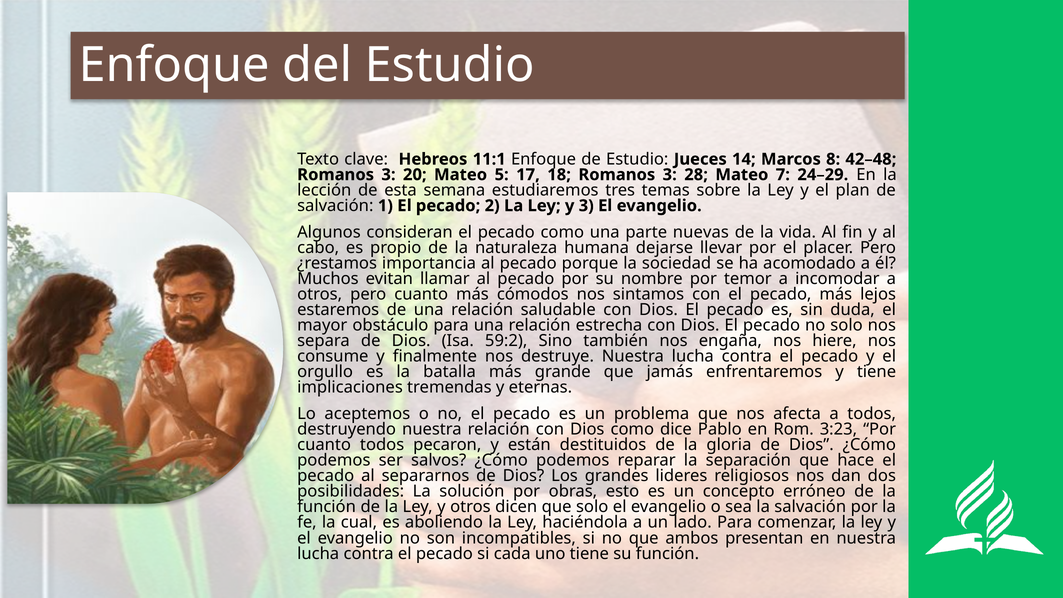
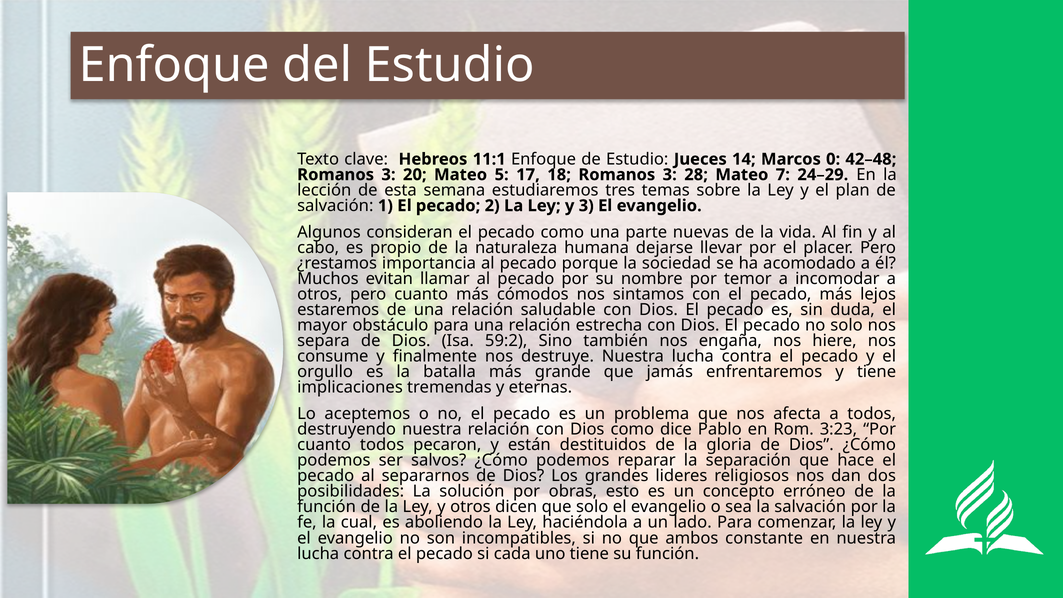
8: 8 -> 0 (833, 159)
presentan: presentan -> constante (764, 538)
